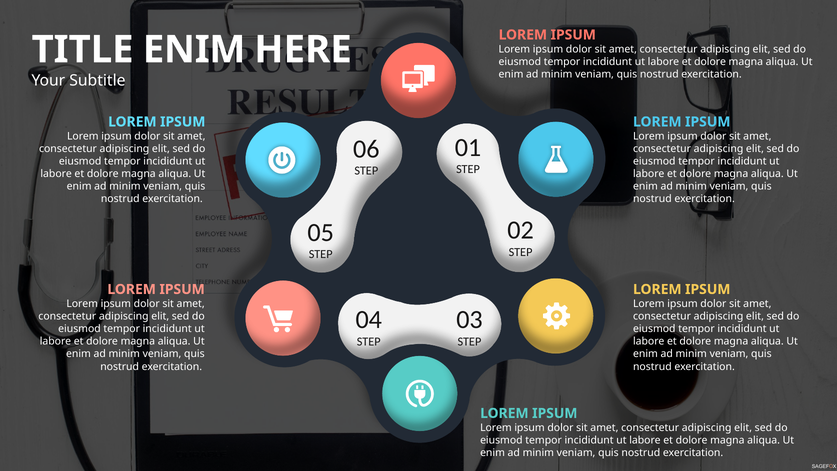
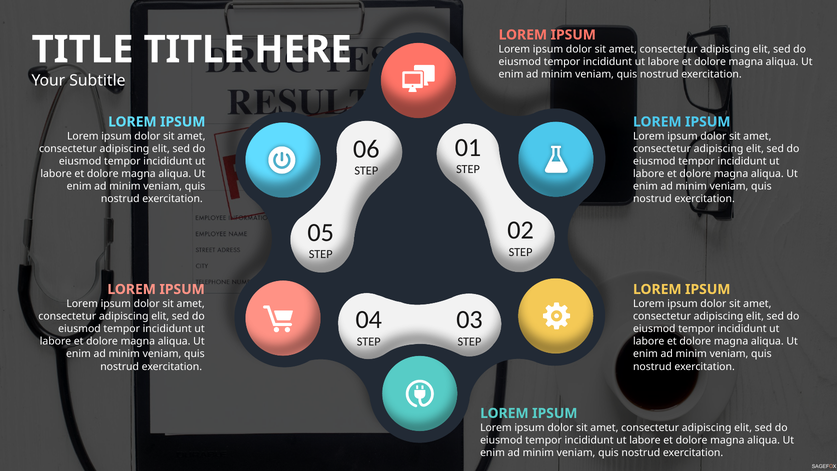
ENIM: ENIM -> TITLE (194, 50)
